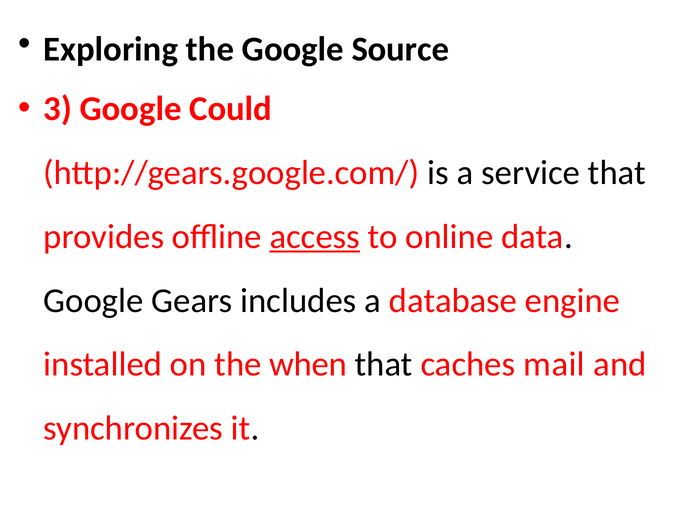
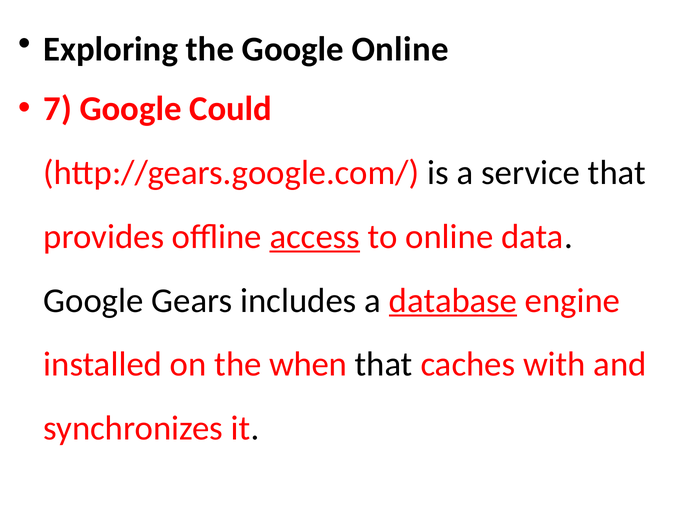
Google Source: Source -> Online (400, 49)
3: 3 -> 7 (58, 109)
database underline: none -> present (453, 300)
mail: mail -> with (554, 364)
